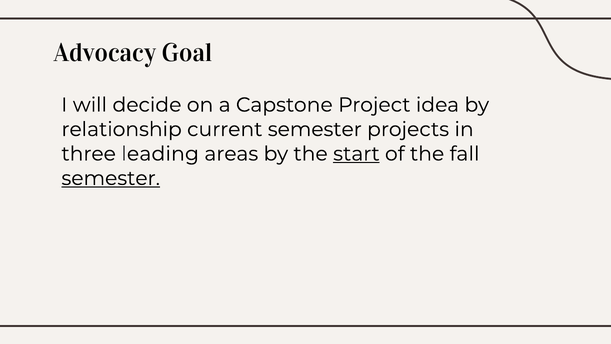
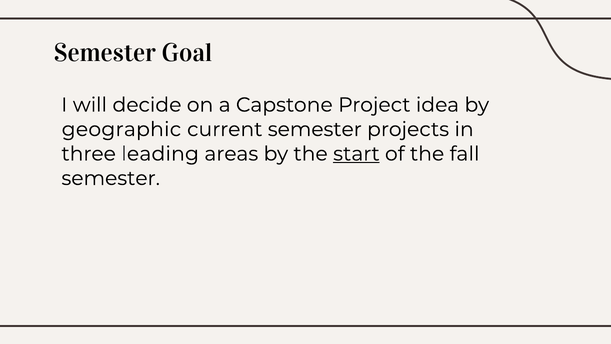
Advocacy: Advocacy -> Semester (105, 53)
relationship: relationship -> geographic (121, 129)
semester underline: present -> none (111, 178)
